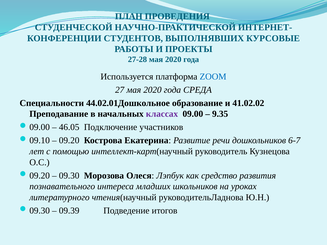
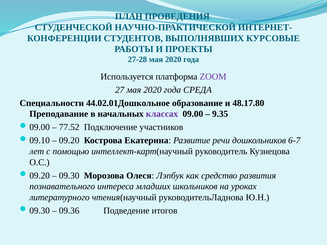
ZOOM colour: blue -> purple (213, 77)
41.02.02: 41.02.02 -> 48.17.80 (248, 103)
46.05: 46.05 -> 77.52 (69, 127)
09.39: 09.39 -> 09.36 (69, 211)
